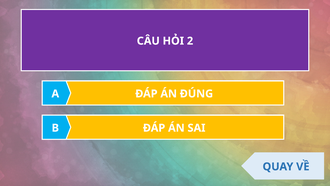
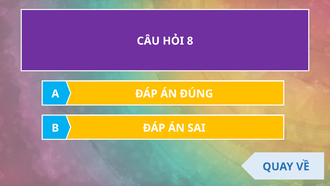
2: 2 -> 8 (190, 41)
